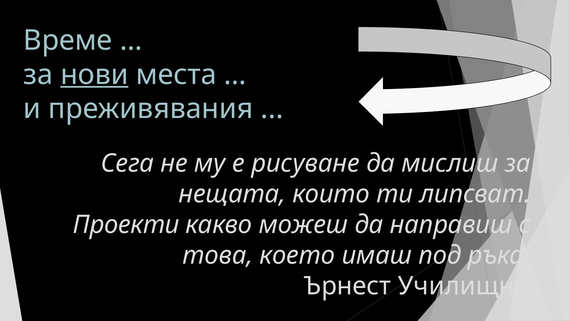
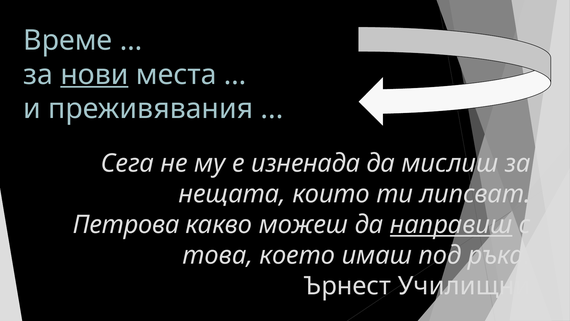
рисуване: рисуване -> изненада (306, 163)
Проекти: Проекти -> Петрова (126, 225)
направиш underline: none -> present (451, 225)
